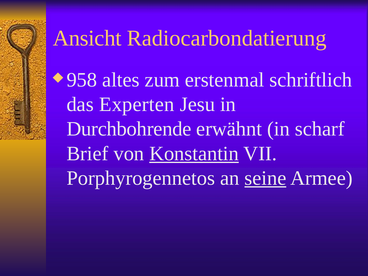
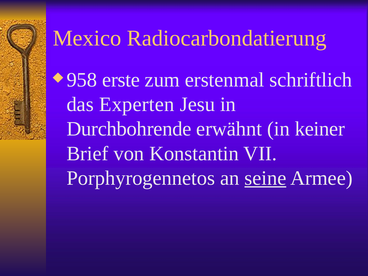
Ansicht: Ansicht -> Mexico (87, 38)
altes: altes -> erste (121, 80)
scharf: scharf -> keiner (320, 129)
Konstantin underline: present -> none (194, 154)
